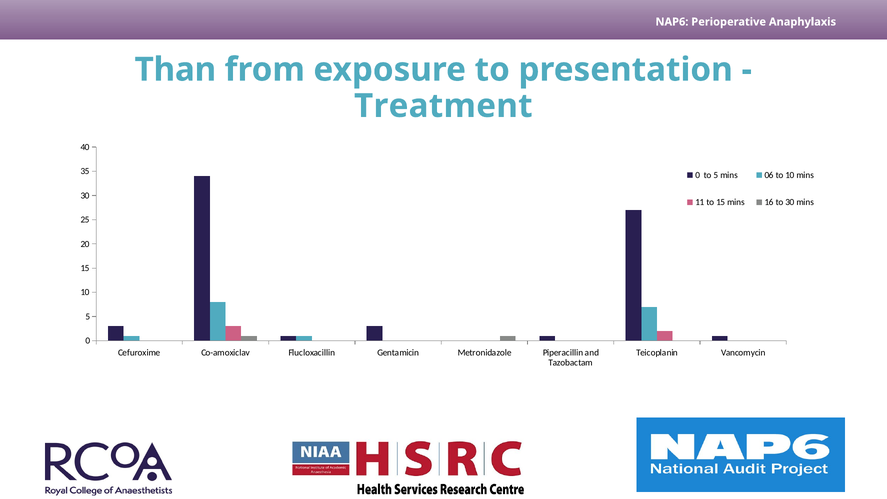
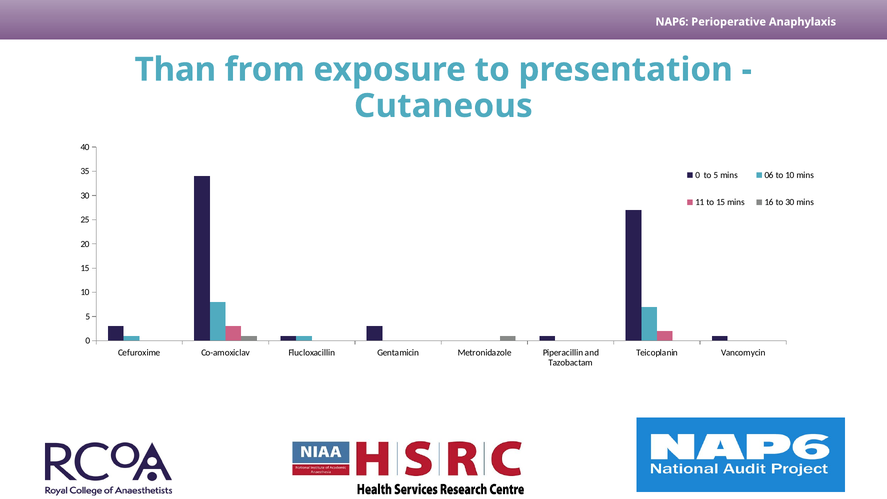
Treatment: Treatment -> Cutaneous (443, 106)
